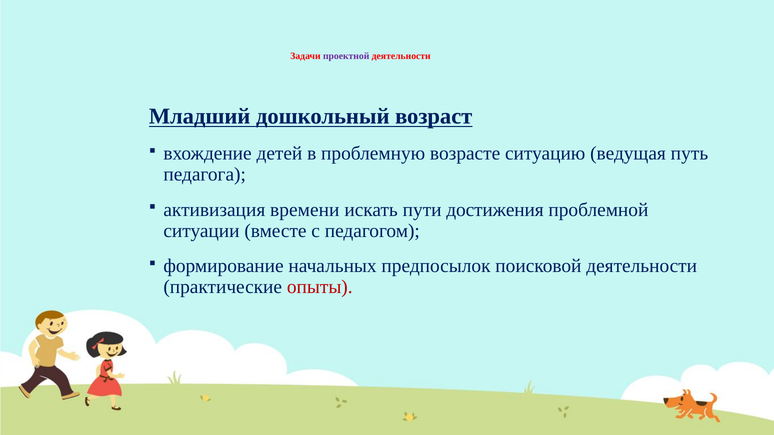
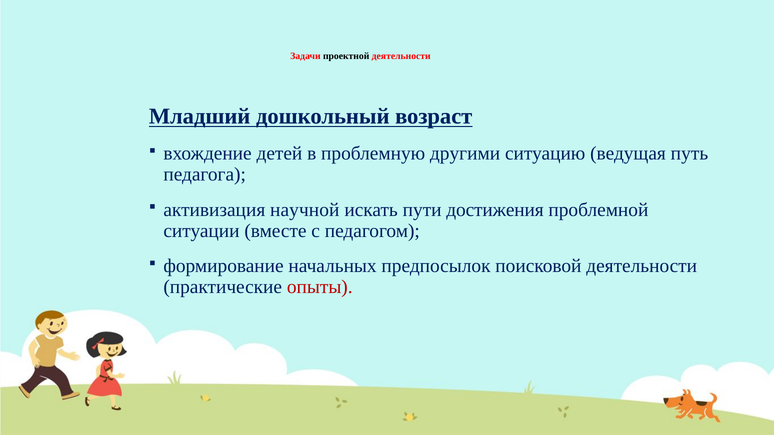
проектной colour: purple -> black (346, 56)
возрасте: возрасте -> другими (465, 154)
времени: времени -> научной (305, 210)
